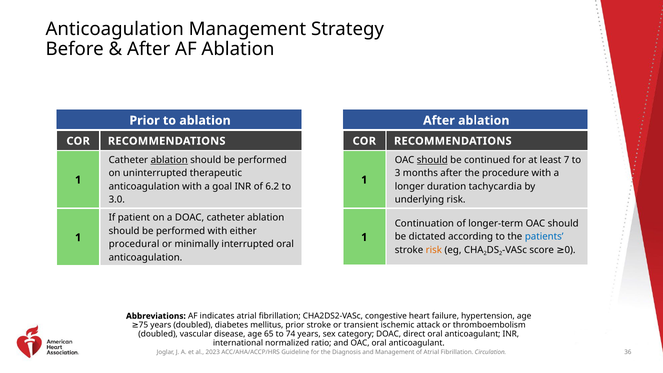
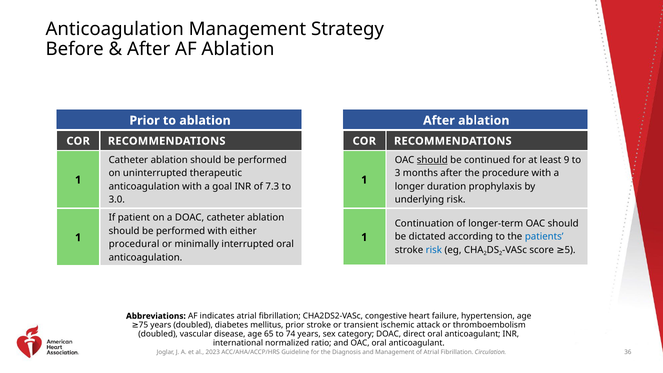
ablation underline: present -> none (169, 160)
7: 7 -> 9 (567, 160)
6.2: 6.2 -> 7.3 (272, 186)
tachycardia: tachycardia -> prophylaxis (495, 186)
risk colour: orange -> blue (434, 250)
0: 0 -> 5 (570, 250)
